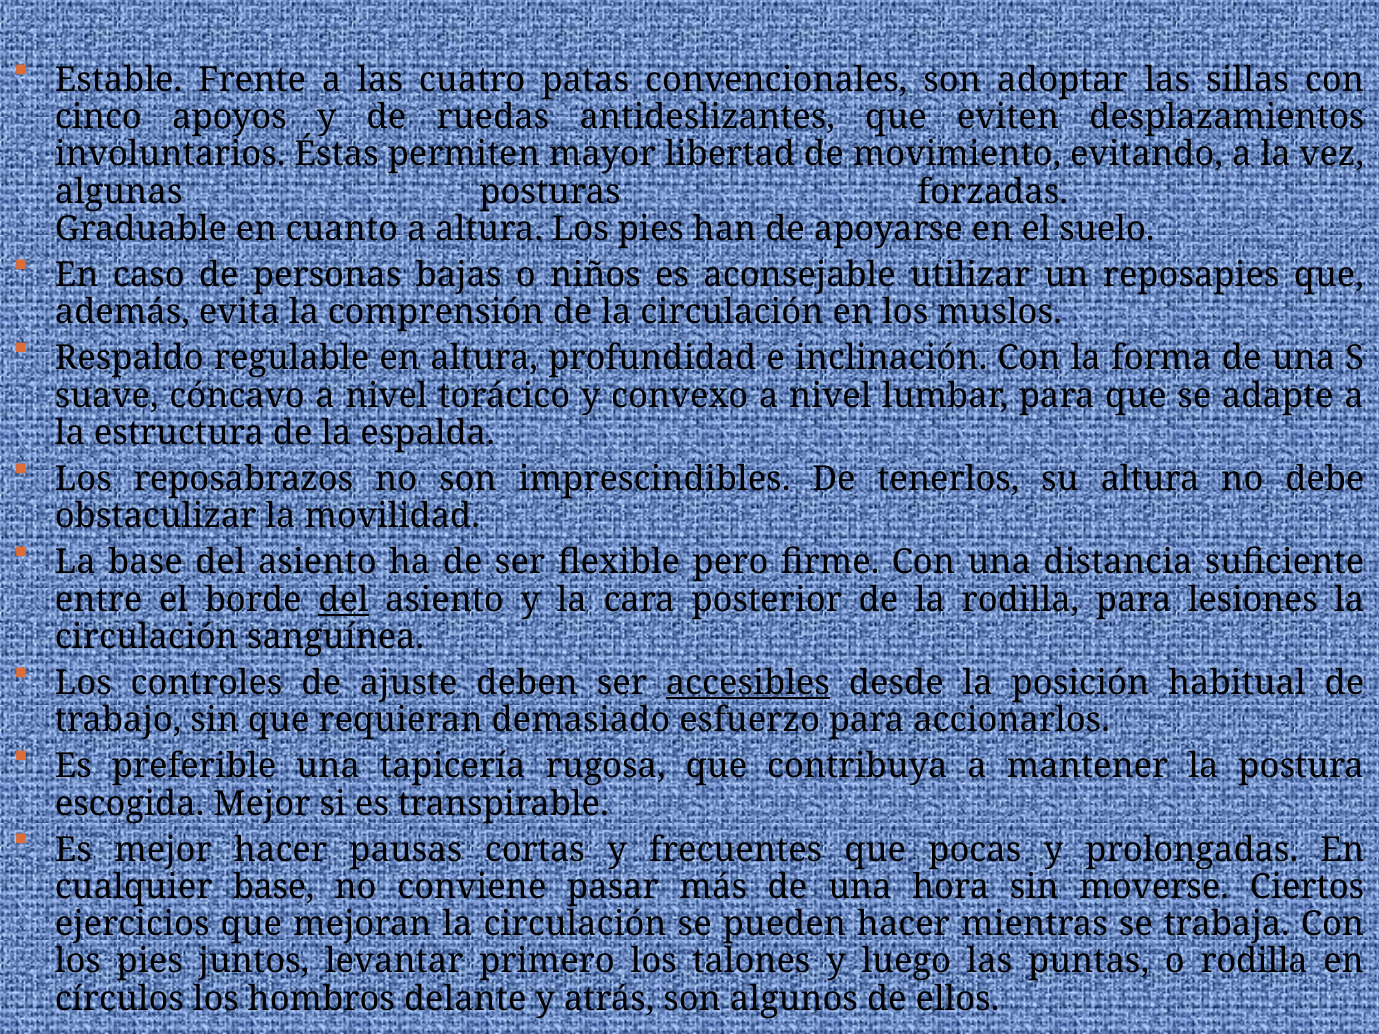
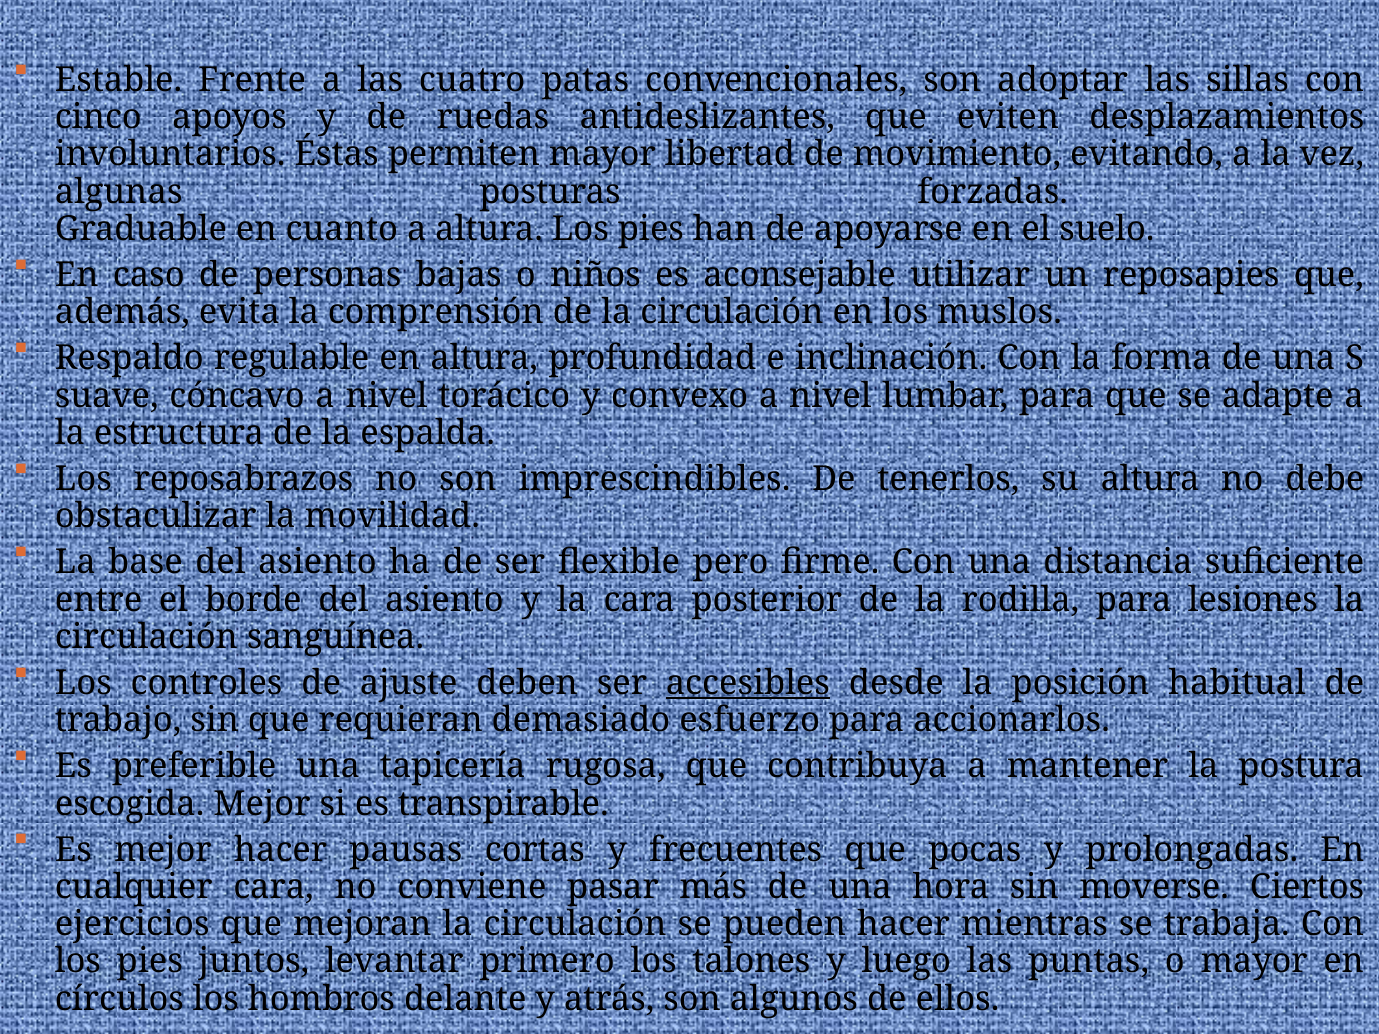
del underline: present -> none (344, 600)
cualquier base: base -> cara (274, 887)
o rodilla: rodilla -> mayor (1254, 962)
